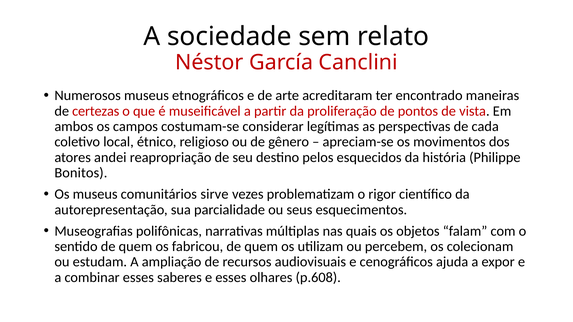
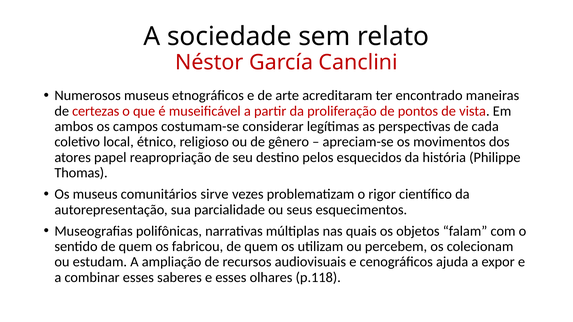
andei: andei -> papel (110, 157)
Bonitos: Bonitos -> Thomas (81, 173)
p.608: p.608 -> p.118 (318, 278)
